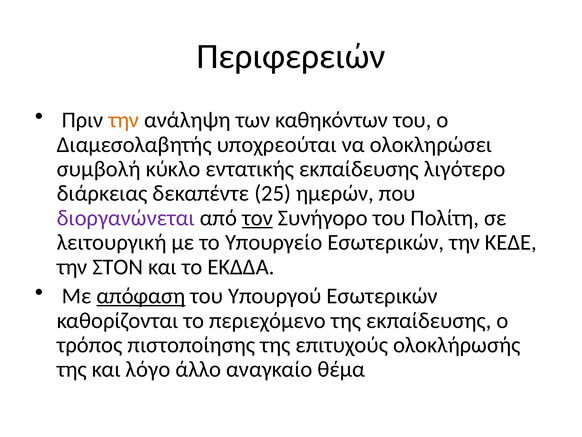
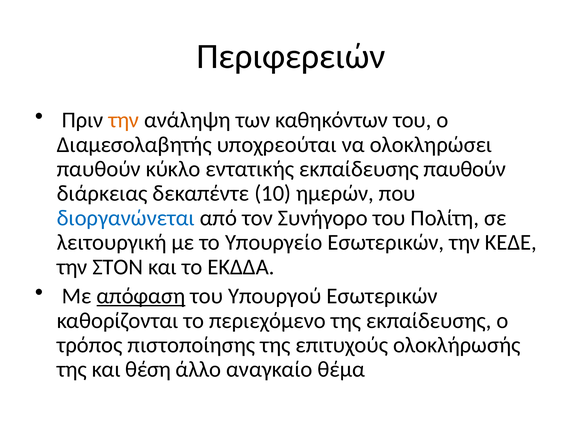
συμβολή: συμβολή -> παυθούν (99, 169)
εκπαίδευσης λιγότερο: λιγότερο -> παυθούν (465, 169)
25: 25 -> 10 (273, 193)
διοργανώνεται colour: purple -> blue (126, 218)
τον underline: present -> none (257, 218)
λόγο: λόγο -> θέση (148, 369)
